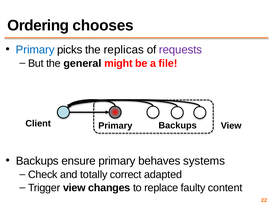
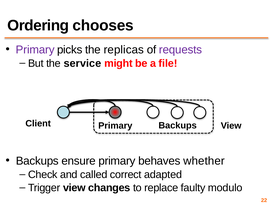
Primary colour: blue -> purple (35, 50)
general: general -> service (82, 63)
systems: systems -> whether (204, 161)
totally: totally -> called (94, 175)
content: content -> modulo (225, 188)
